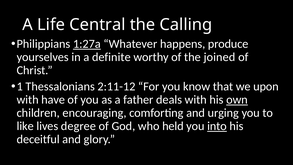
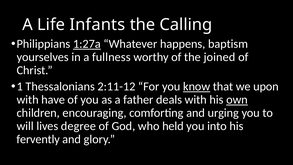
Central: Central -> Infants (97, 25)
produce: produce -> baptism (228, 44)
definite: definite -> fullness (111, 57)
know underline: none -> present (197, 86)
like: like -> will (25, 126)
into underline: present -> none (217, 126)
deceitful: deceitful -> fervently (38, 139)
